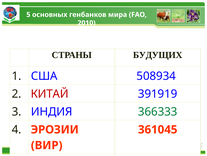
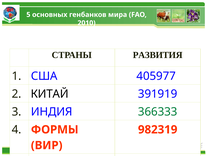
БУДУЩИХ: БУДУЩИХ -> РАЗВИТИЯ (158, 55)
508934: 508934 -> 405977 (156, 76)
КИТАЙ colour: red -> black (50, 94)
ЭРОЗИИ: ЭРОЗИИ -> ФОРМЫ (55, 129)
361045: 361045 -> 982319 (158, 129)
